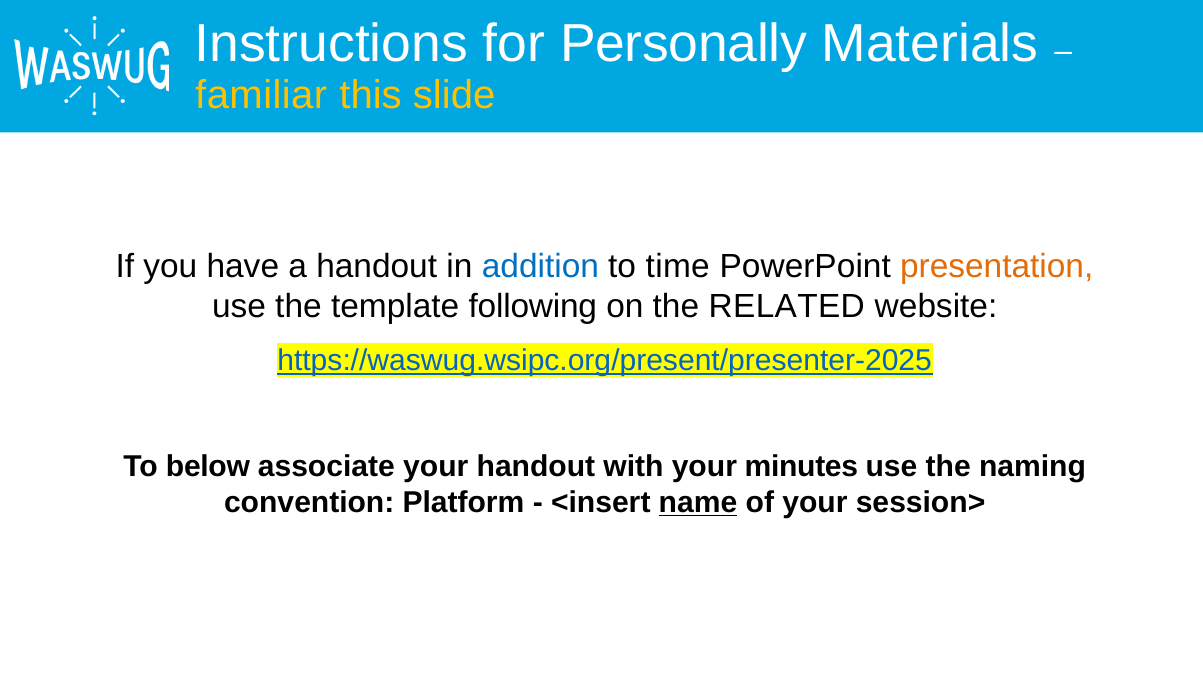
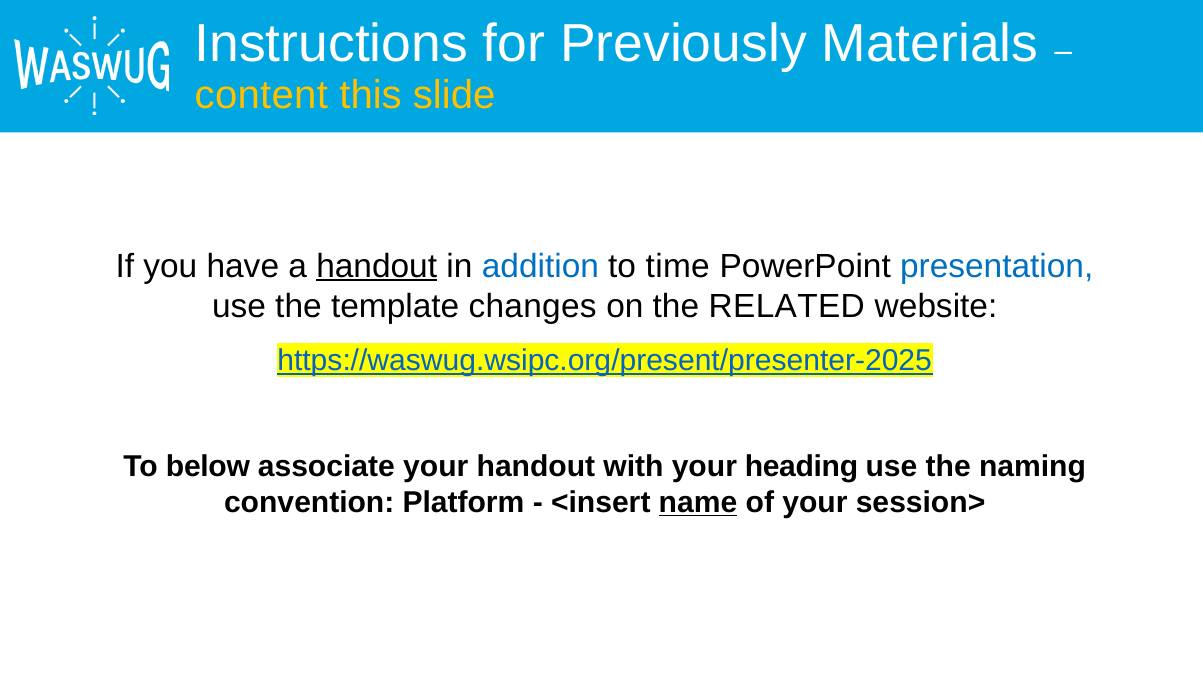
Personally: Personally -> Previously (683, 44)
familiar: familiar -> content (261, 95)
handout underline: none -> present (377, 266)
presentation colour: orange -> blue (997, 266)
following: following -> changes (533, 306)
minutes: minutes -> heading (801, 466)
